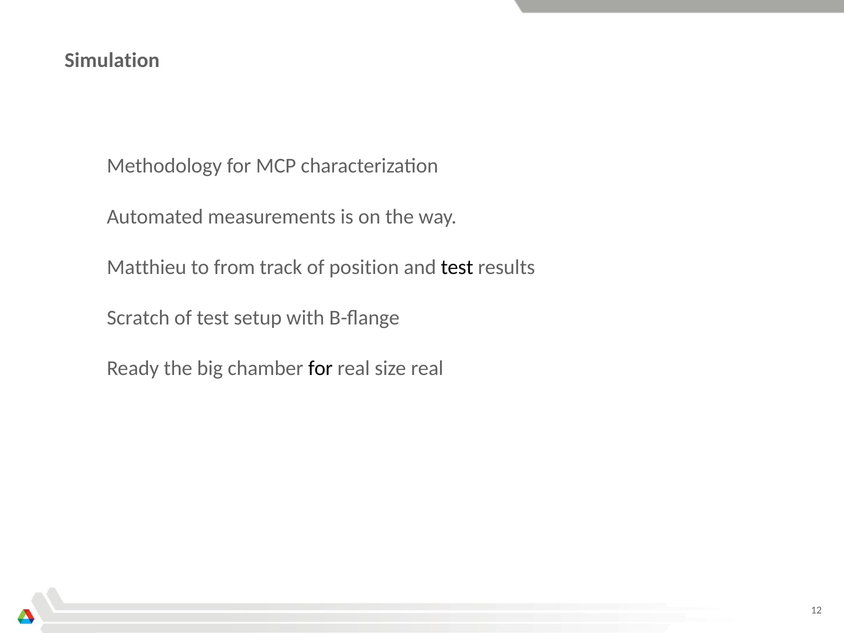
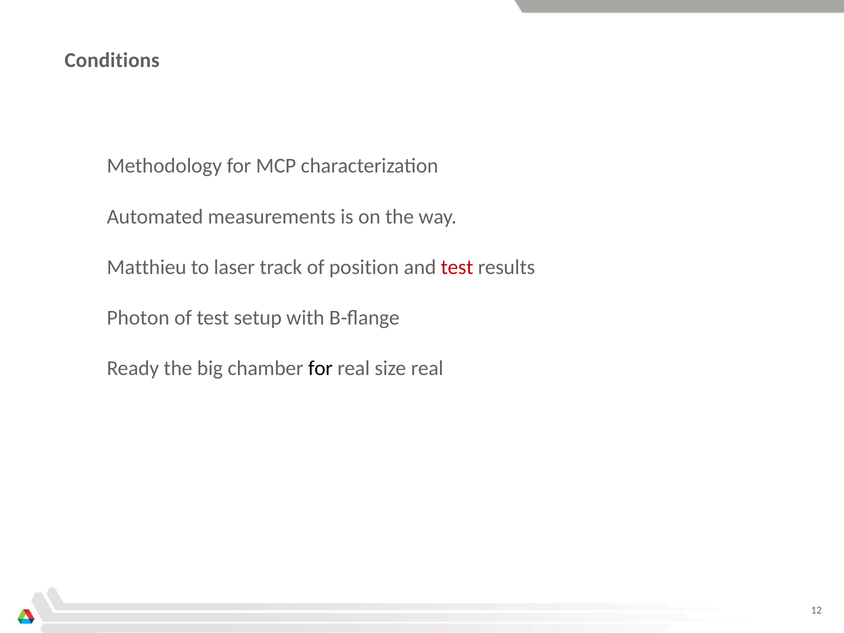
Simulation: Simulation -> Conditions (112, 60)
from: from -> laser (234, 267)
test colour: black -> red (457, 267)
Scratch: Scratch -> Photon (138, 318)
